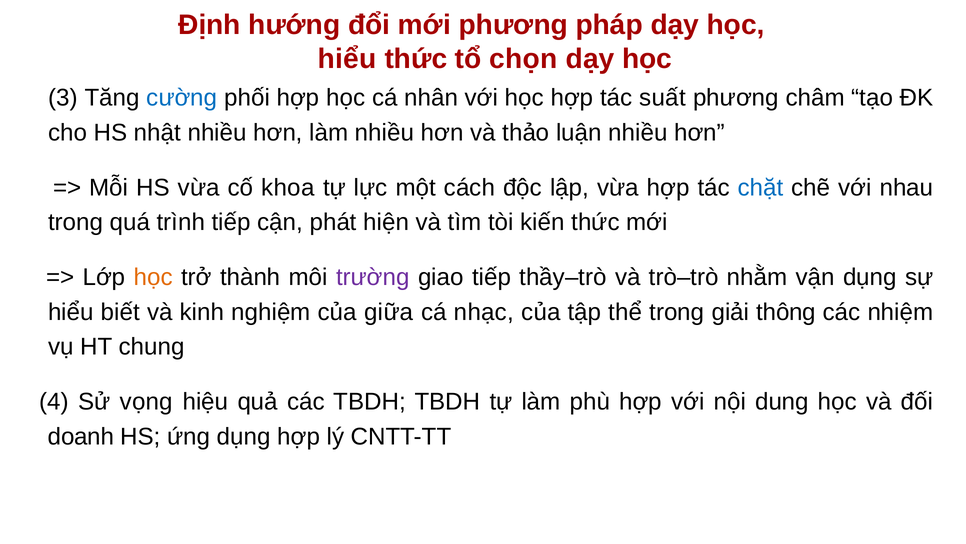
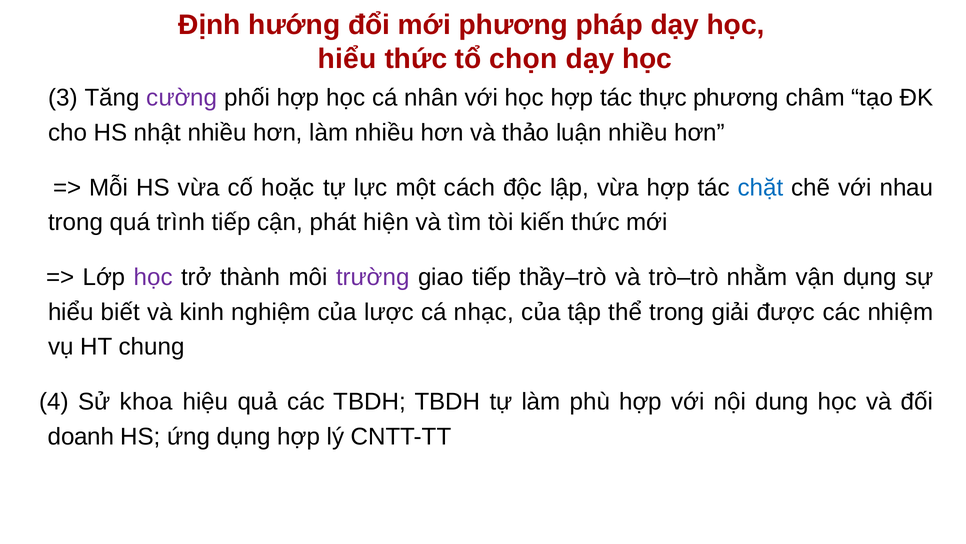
cường colour: blue -> purple (182, 98)
suất: suất -> thực (663, 98)
khoa: khoa -> hoặc (288, 187)
học colour: orange -> purple (153, 277)
giữa: giữa -> lược (389, 312)
thông: thông -> được (786, 312)
vọng: vọng -> khoa (146, 401)
